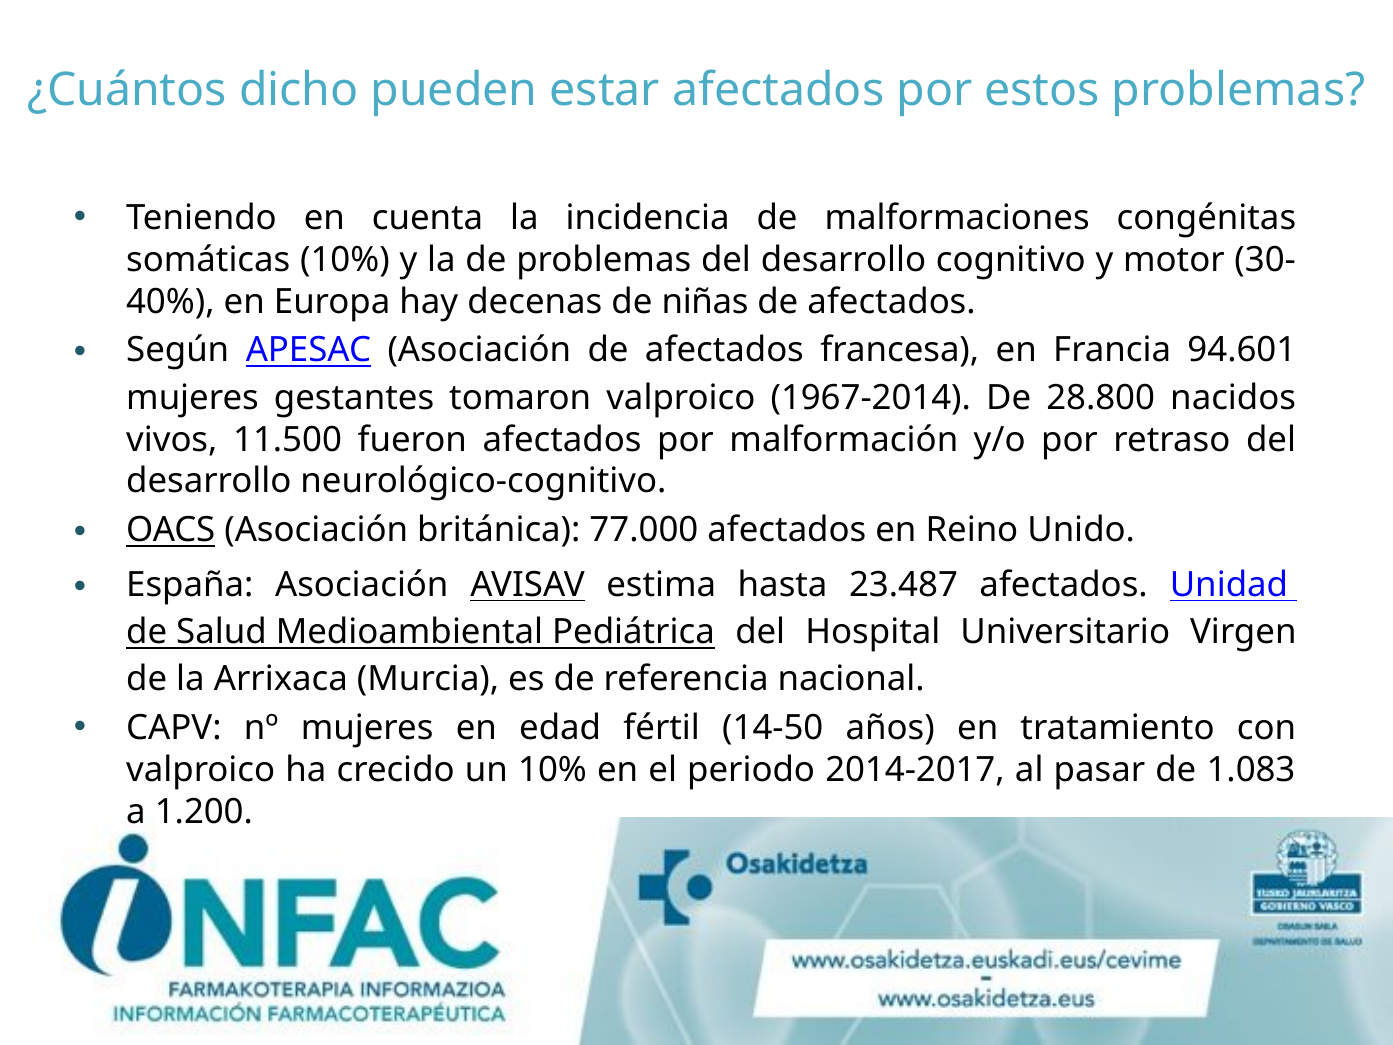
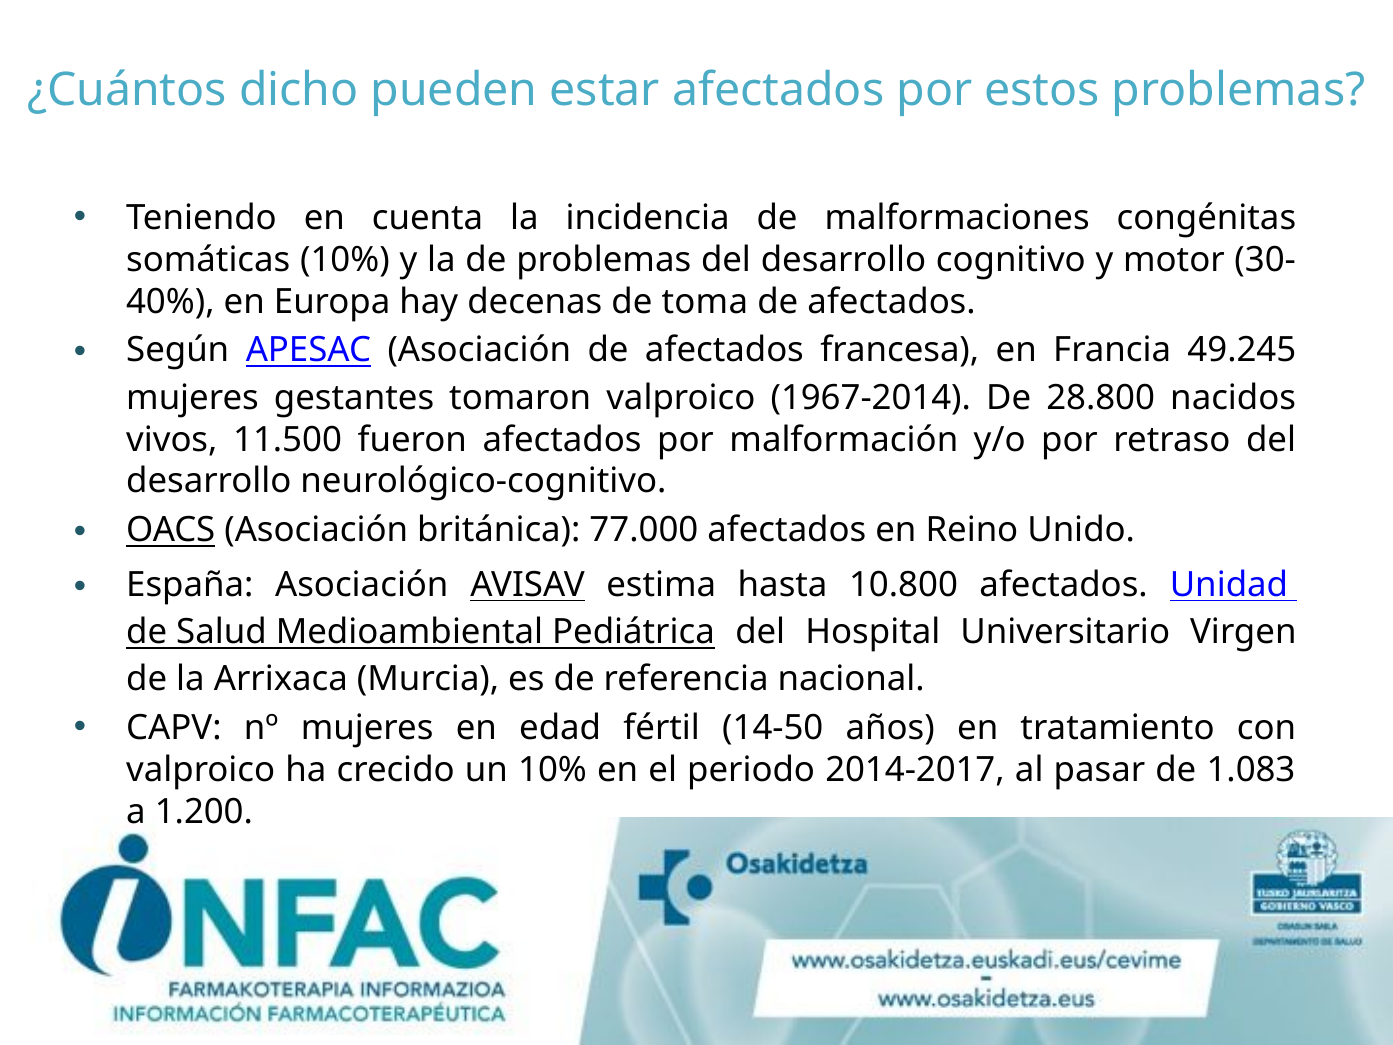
niñas: niñas -> toma (705, 302)
94.601: 94.601 -> 49.245 (1242, 350)
23.487: 23.487 -> 10.800 (904, 584)
